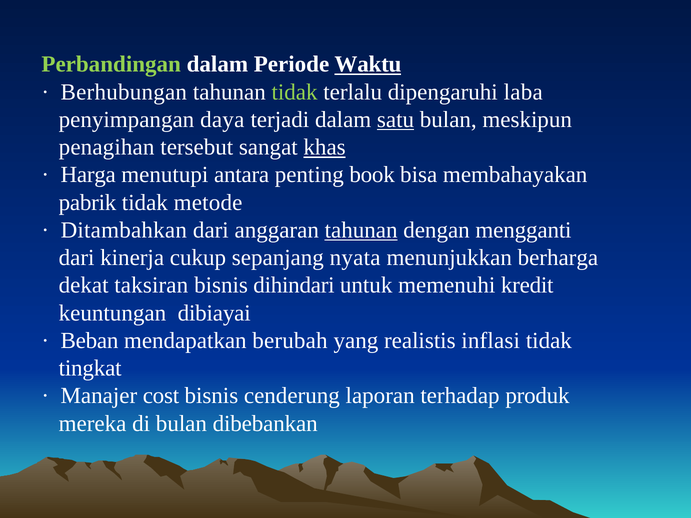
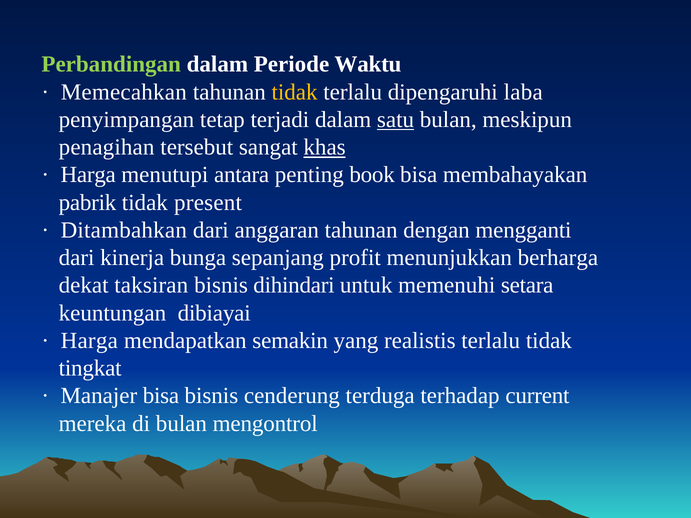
Waktu underline: present -> none (368, 64)
Berhubungan: Berhubungan -> Memecahkan (124, 92)
tidak colour: light green -> yellow (295, 92)
daya: daya -> tetap (222, 120)
metode: metode -> present (208, 203)
tahunan underline: present -> none (361, 230)
cukup: cukup -> bunga (198, 258)
nyata: nyata -> profit (355, 258)
kredit: kredit -> setara (527, 286)
Beban: Beban -> Harga (89, 341)
berubah: berubah -> semakin (290, 341)
realistis inflasi: inflasi -> terlalu (491, 341)
Manajer cost: cost -> bisa (161, 396)
laporan: laporan -> terduga (380, 396)
produk: produk -> current (537, 396)
dibebankan: dibebankan -> mengontrol (265, 424)
